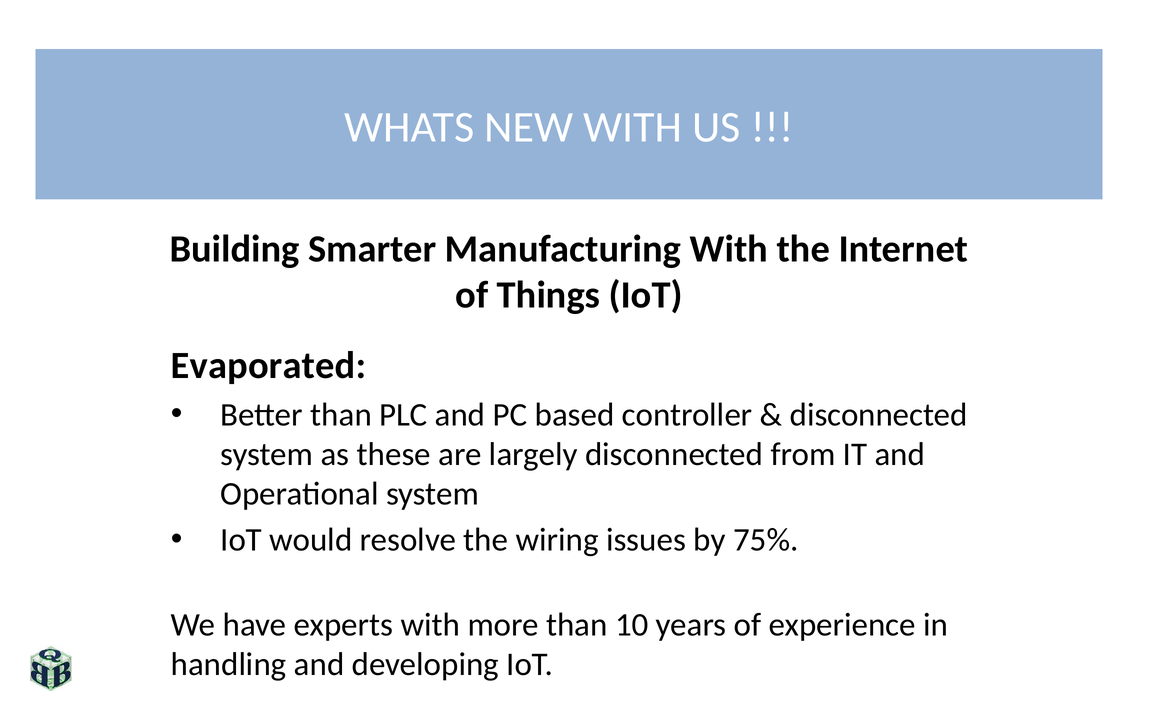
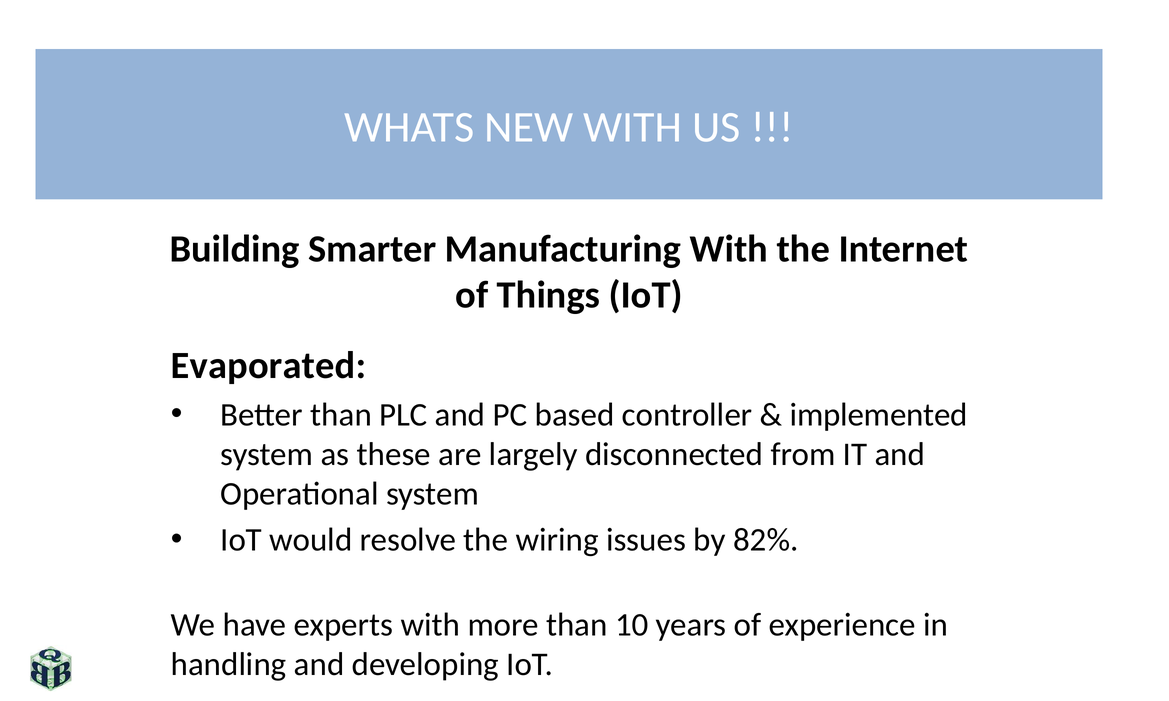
disconnected: disconnected -> implemented (879, 415)
75%: 75% -> 82% (766, 540)
